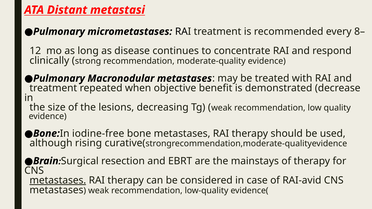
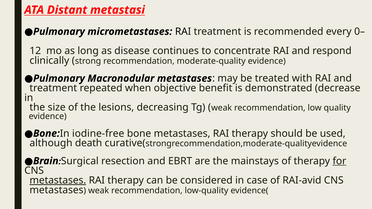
8–: 8– -> 0– (360, 32)
rising: rising -> death (89, 143)
for underline: none -> present (339, 161)
